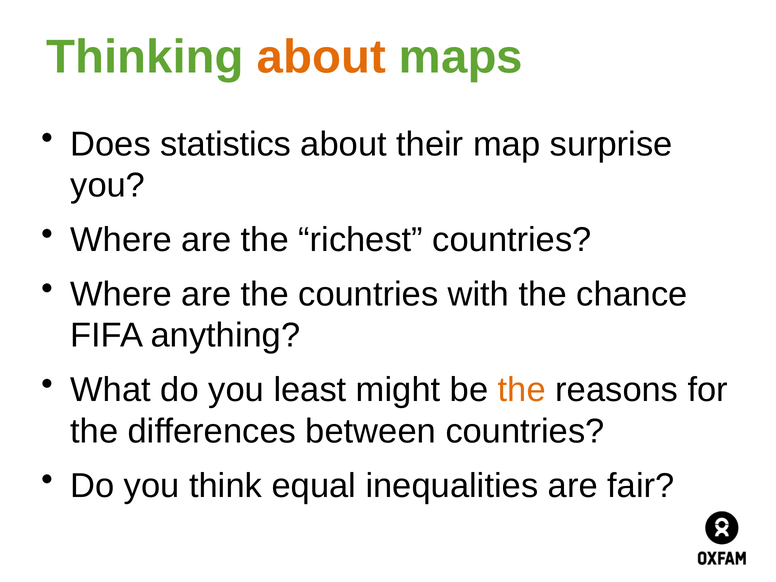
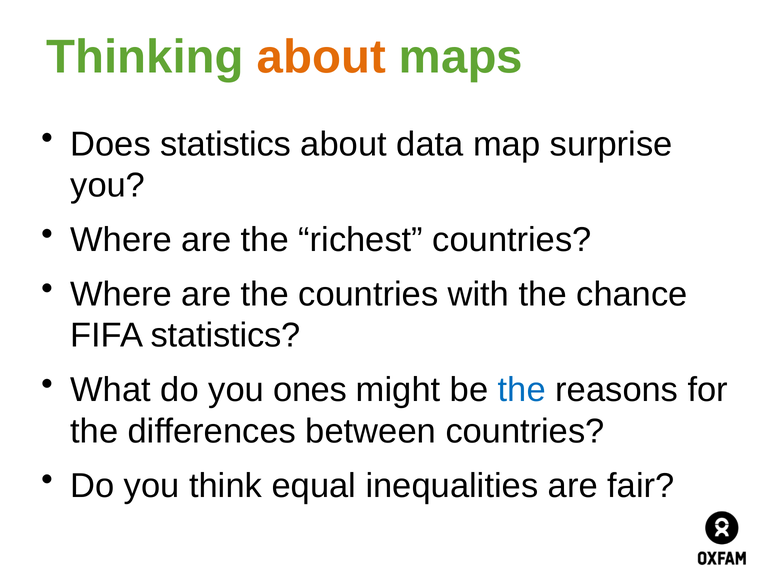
their: their -> data (430, 144)
FIFA anything: anything -> statistics (226, 336)
least: least -> ones (310, 390)
the colour: orange -> blue (522, 390)
